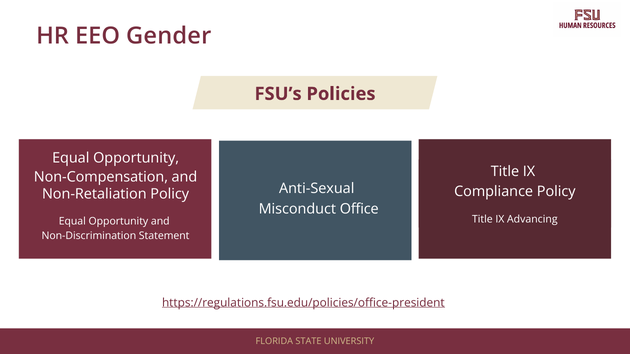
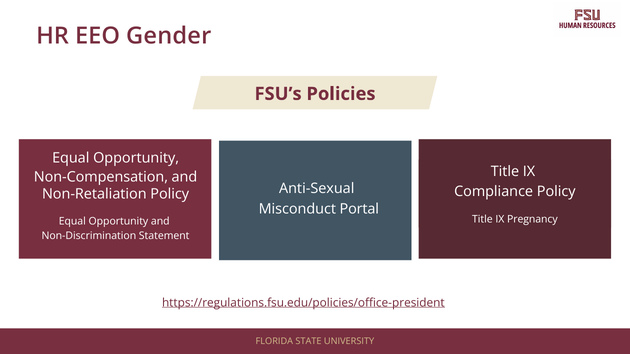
Office: Office -> Portal (359, 209)
Advancing: Advancing -> Pregnancy (532, 220)
